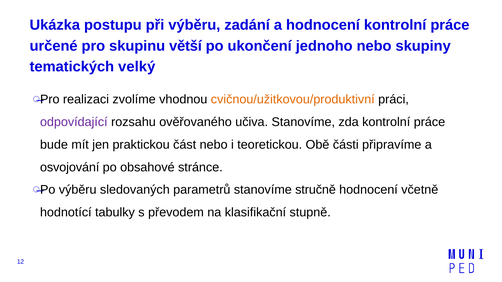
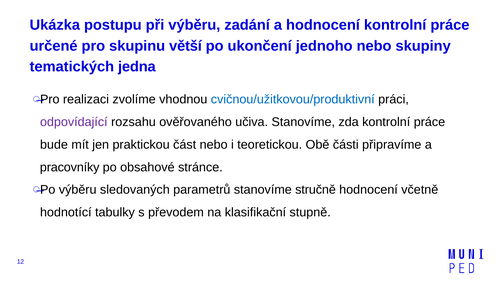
velký: velký -> jedna (137, 67)
cvičnou/užitkovou/produktivní colour: orange -> blue (293, 100)
osvojování: osvojování -> pracovníky (70, 167)
